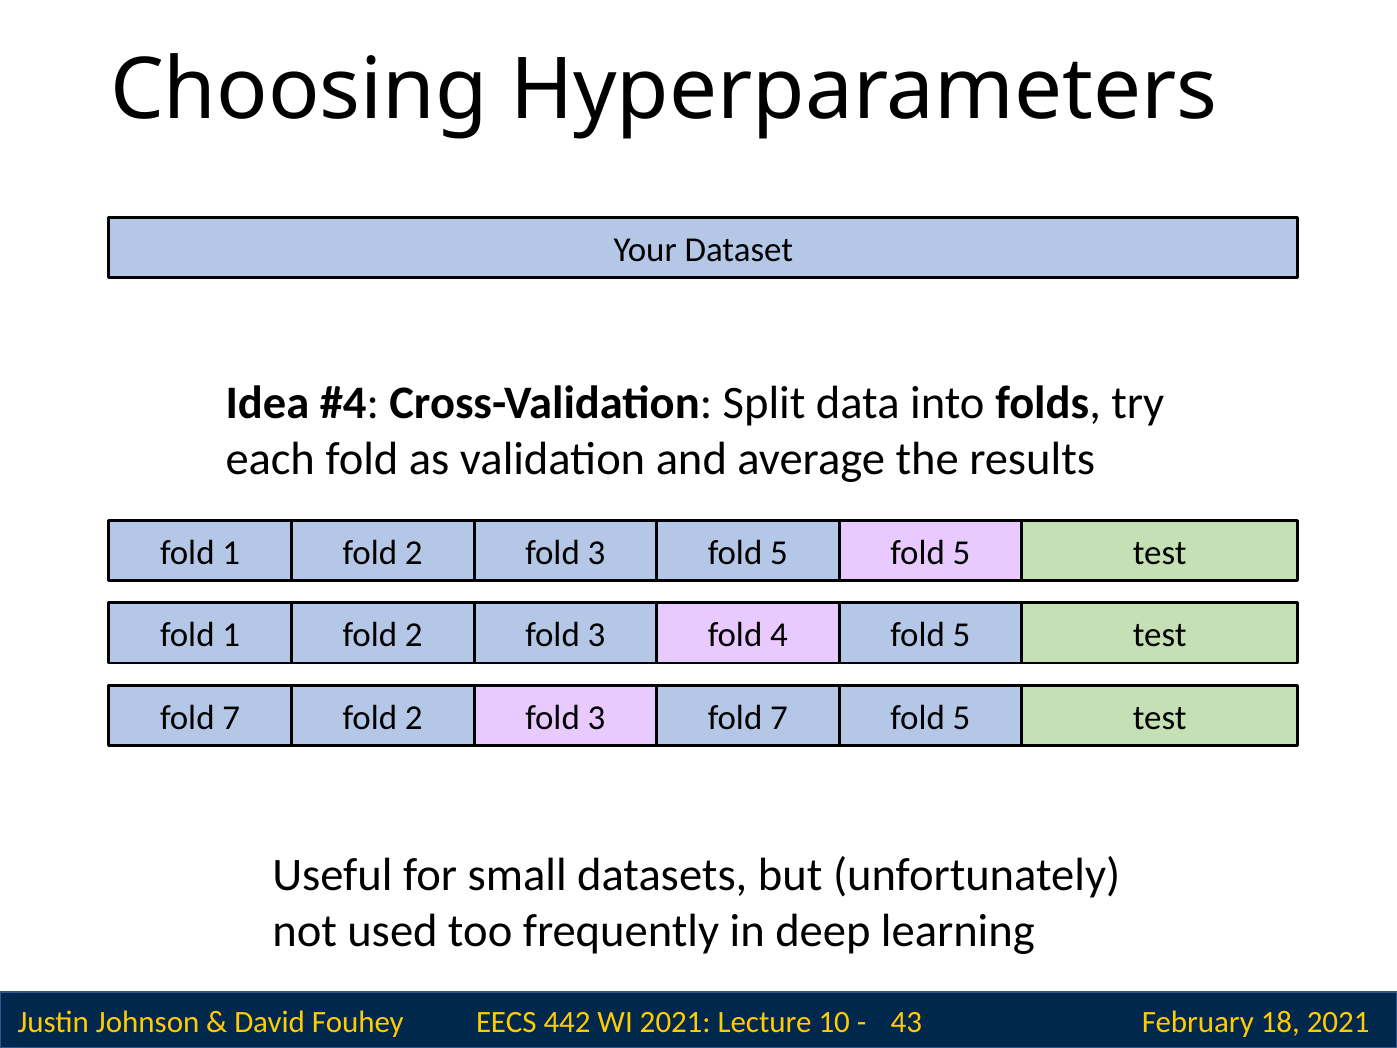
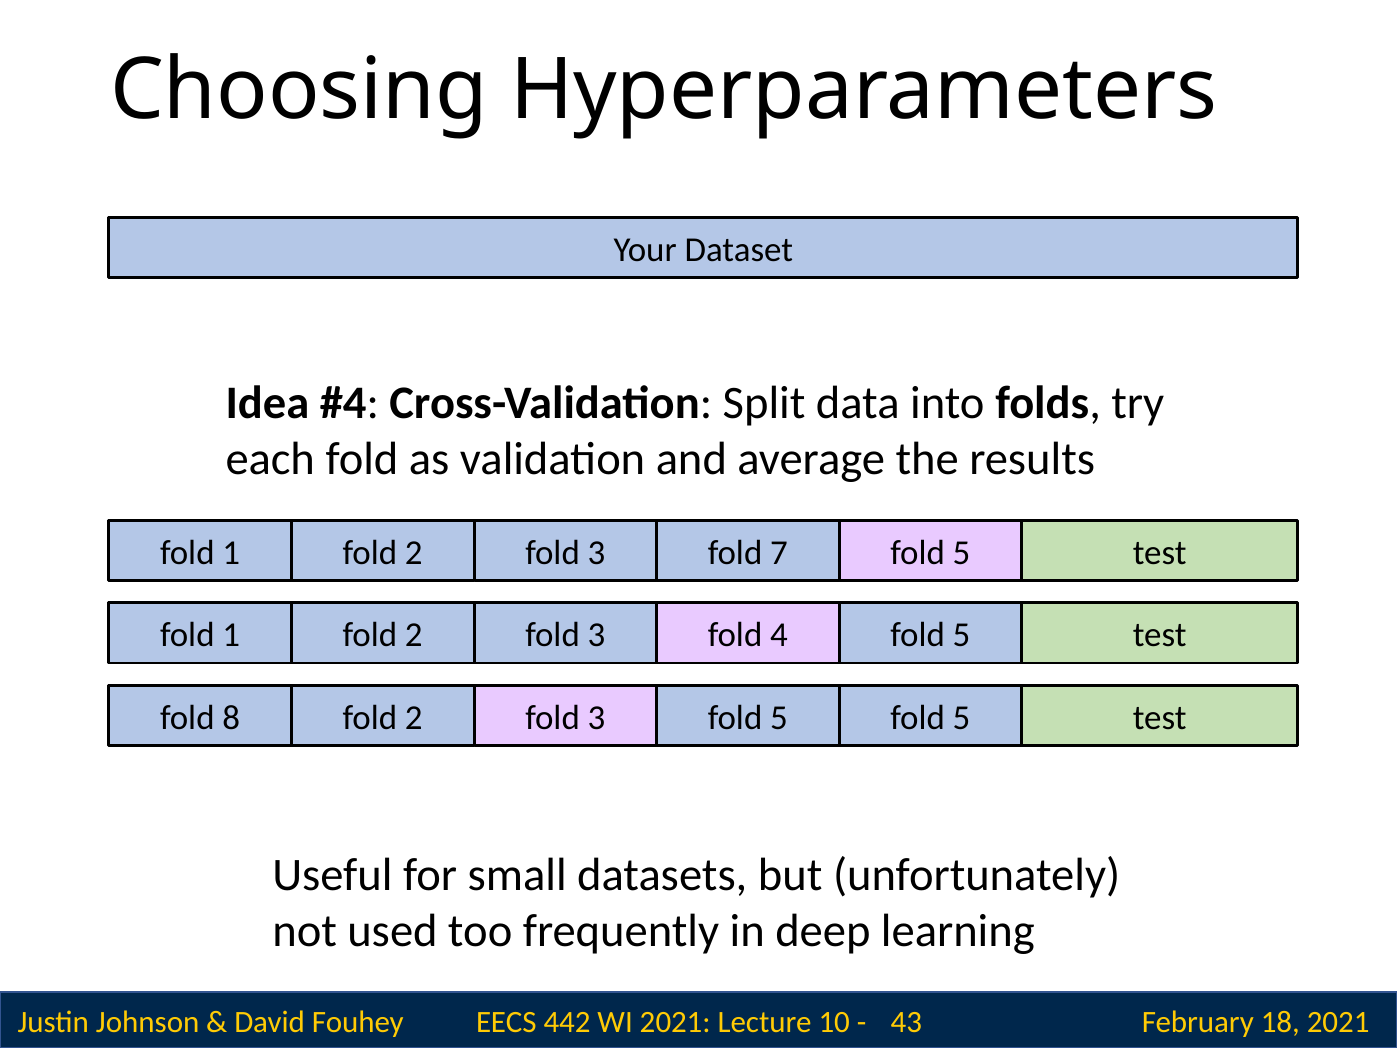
3 fold 5: 5 -> 7 (779, 553)
7: 7 -> 8 (231, 718)
3 fold 7: 7 -> 5 (779, 718)
